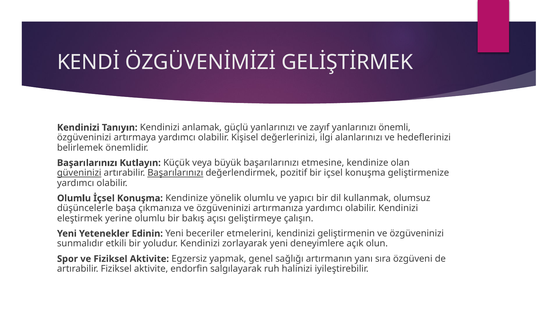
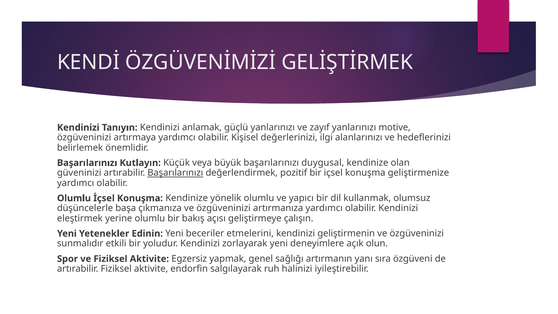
önemli: önemli -> motive (395, 127)
etmesine: etmesine -> duygusal (323, 163)
güveninizi underline: present -> none (79, 173)
